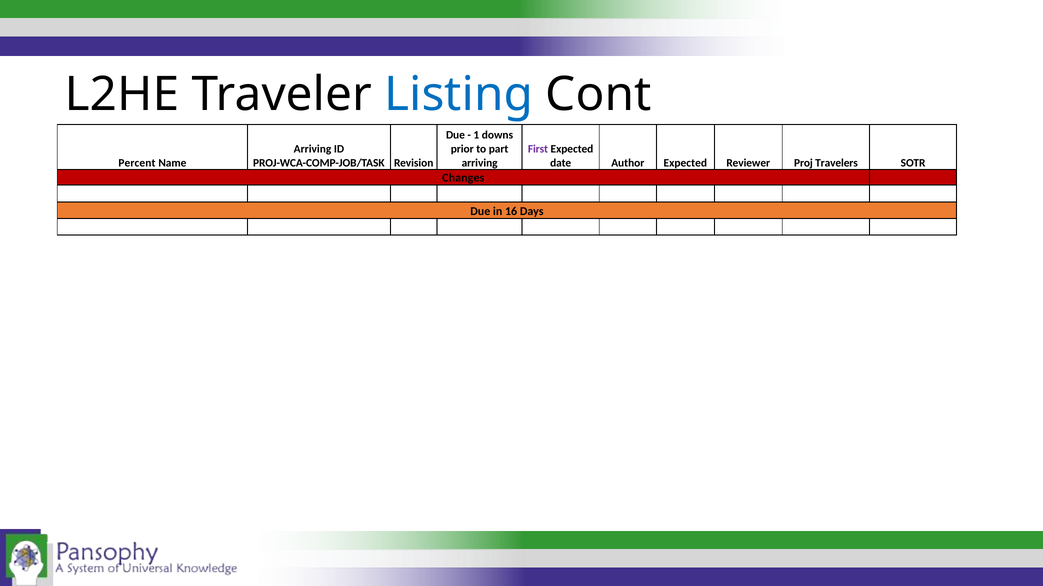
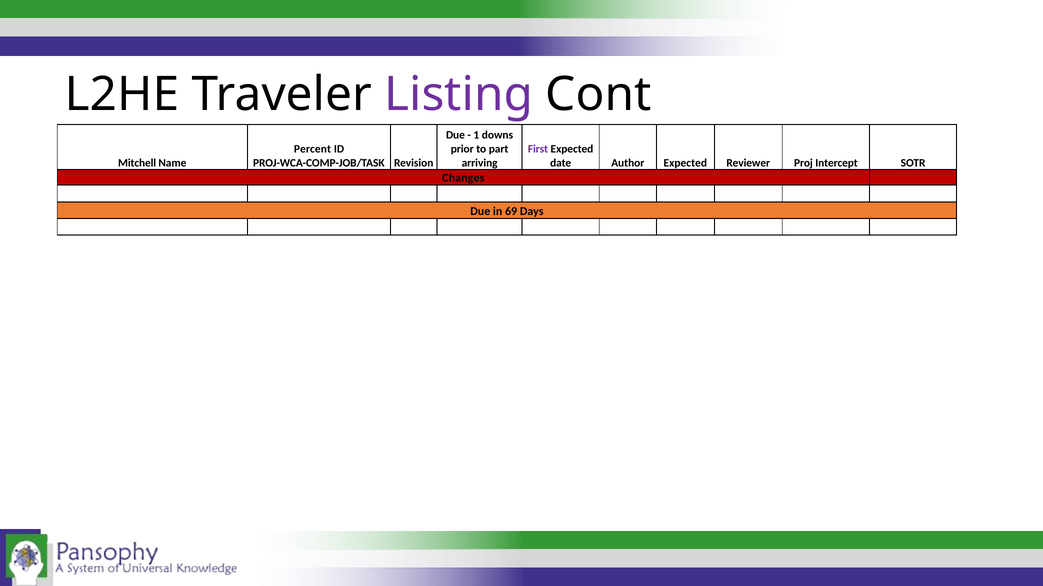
Listing colour: blue -> purple (459, 95)
Arriving: Arriving -> Percent (312, 149)
Percent: Percent -> Mitchell (137, 163)
Travelers: Travelers -> Intercept (837, 163)
16: 16 -> 69 (511, 212)
